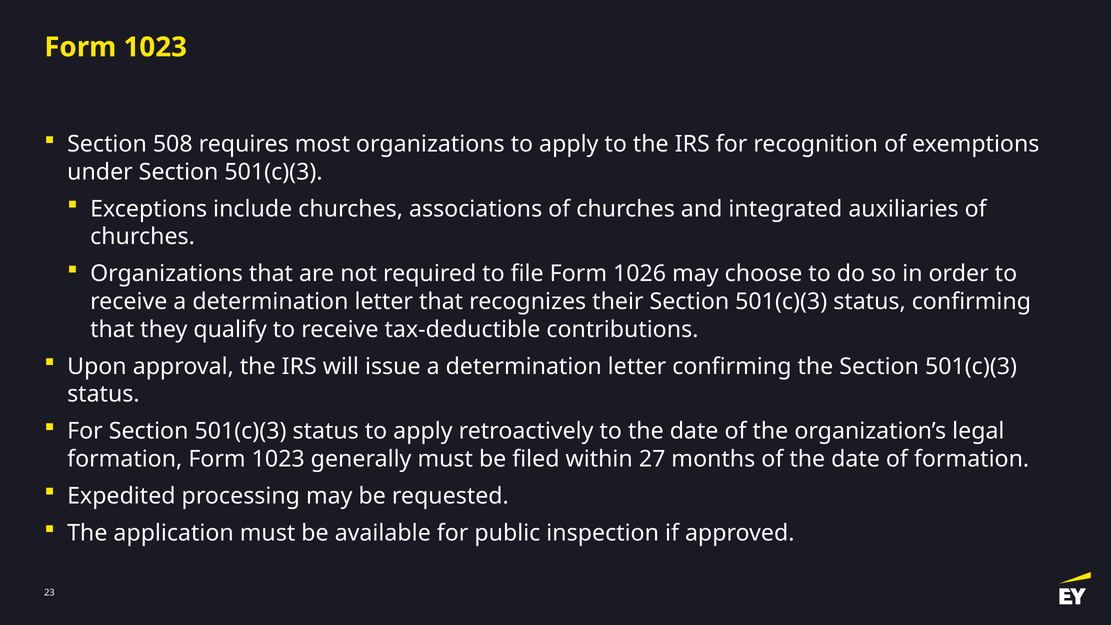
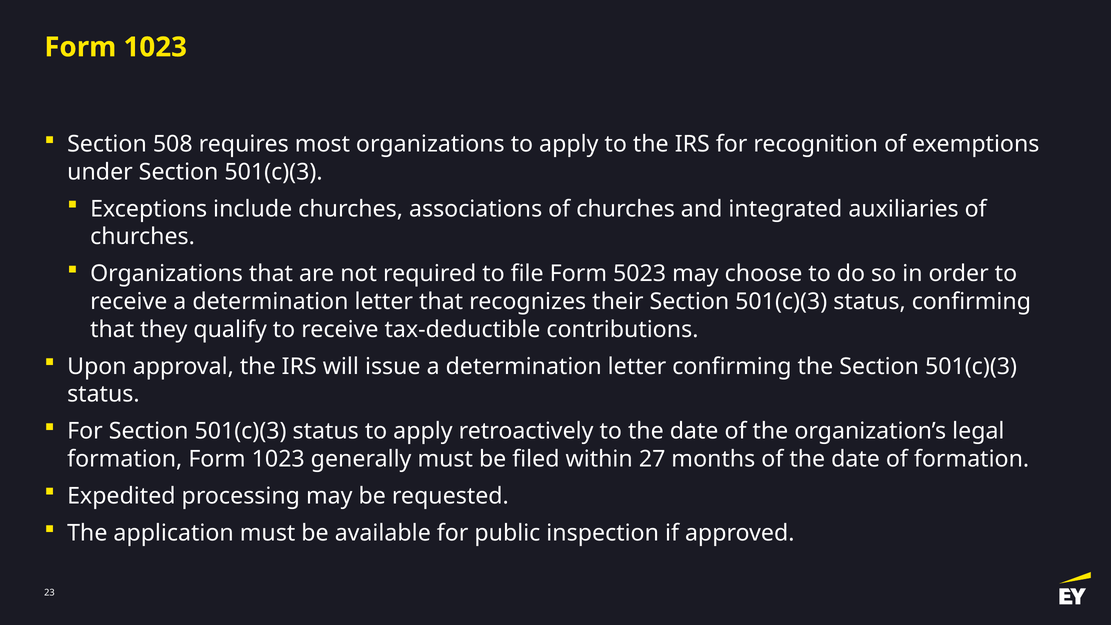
1026: 1026 -> 5023 (640, 274)
